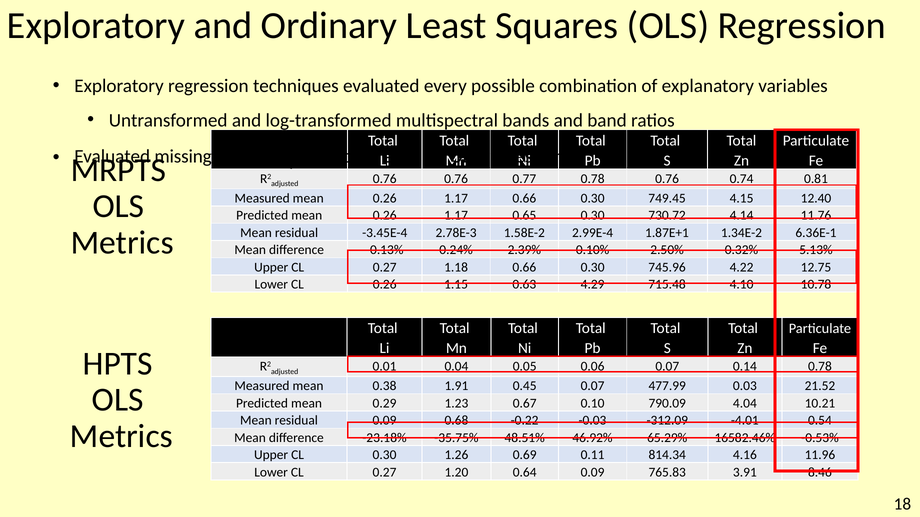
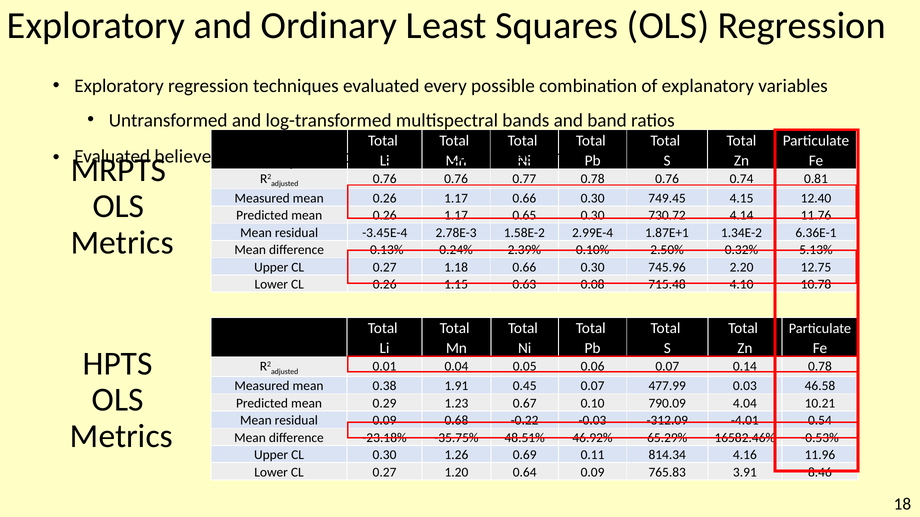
missing: missing -> believe (183, 156)
4.22: 4.22 -> 2.20 (742, 267)
4.29: 4.29 -> 0.08 (593, 285)
21.52: 21.52 -> 46.58 (820, 386)
